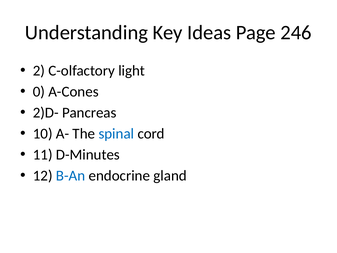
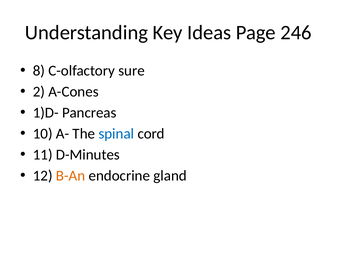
2: 2 -> 8 (39, 71)
light: light -> sure (132, 71)
0: 0 -> 2 (39, 92)
2)D-: 2)D- -> 1)D- (46, 113)
B-An colour: blue -> orange (71, 176)
